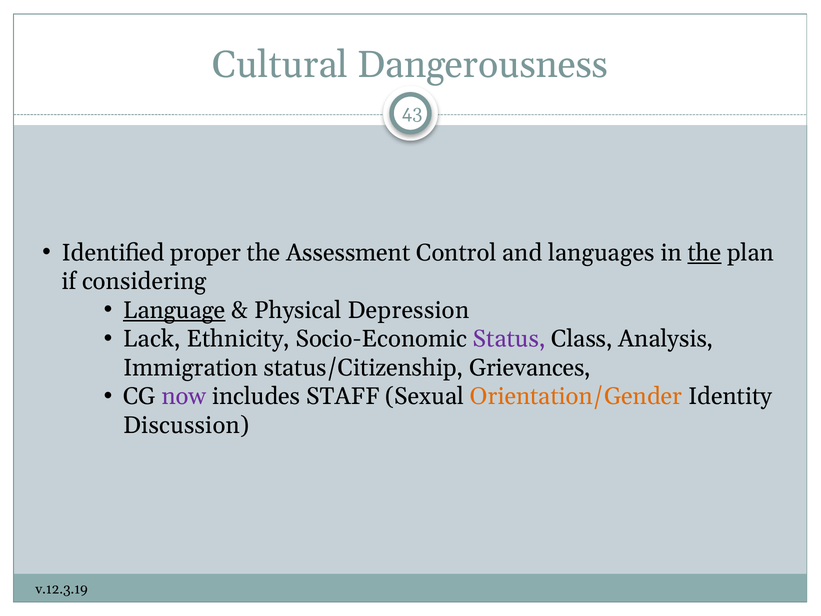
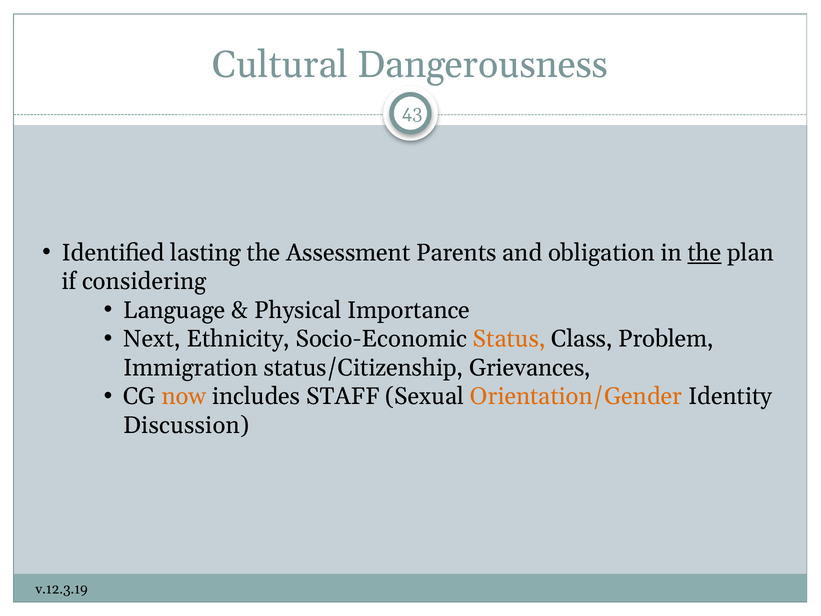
proper: proper -> lasting (206, 253)
Control: Control -> Parents (456, 253)
languages: languages -> obligation (601, 253)
Language underline: present -> none (174, 310)
Depression: Depression -> Importance (409, 310)
Lack: Lack -> Next (152, 339)
Status colour: purple -> orange (509, 339)
Analysis: Analysis -> Problem (666, 339)
now colour: purple -> orange (184, 396)
